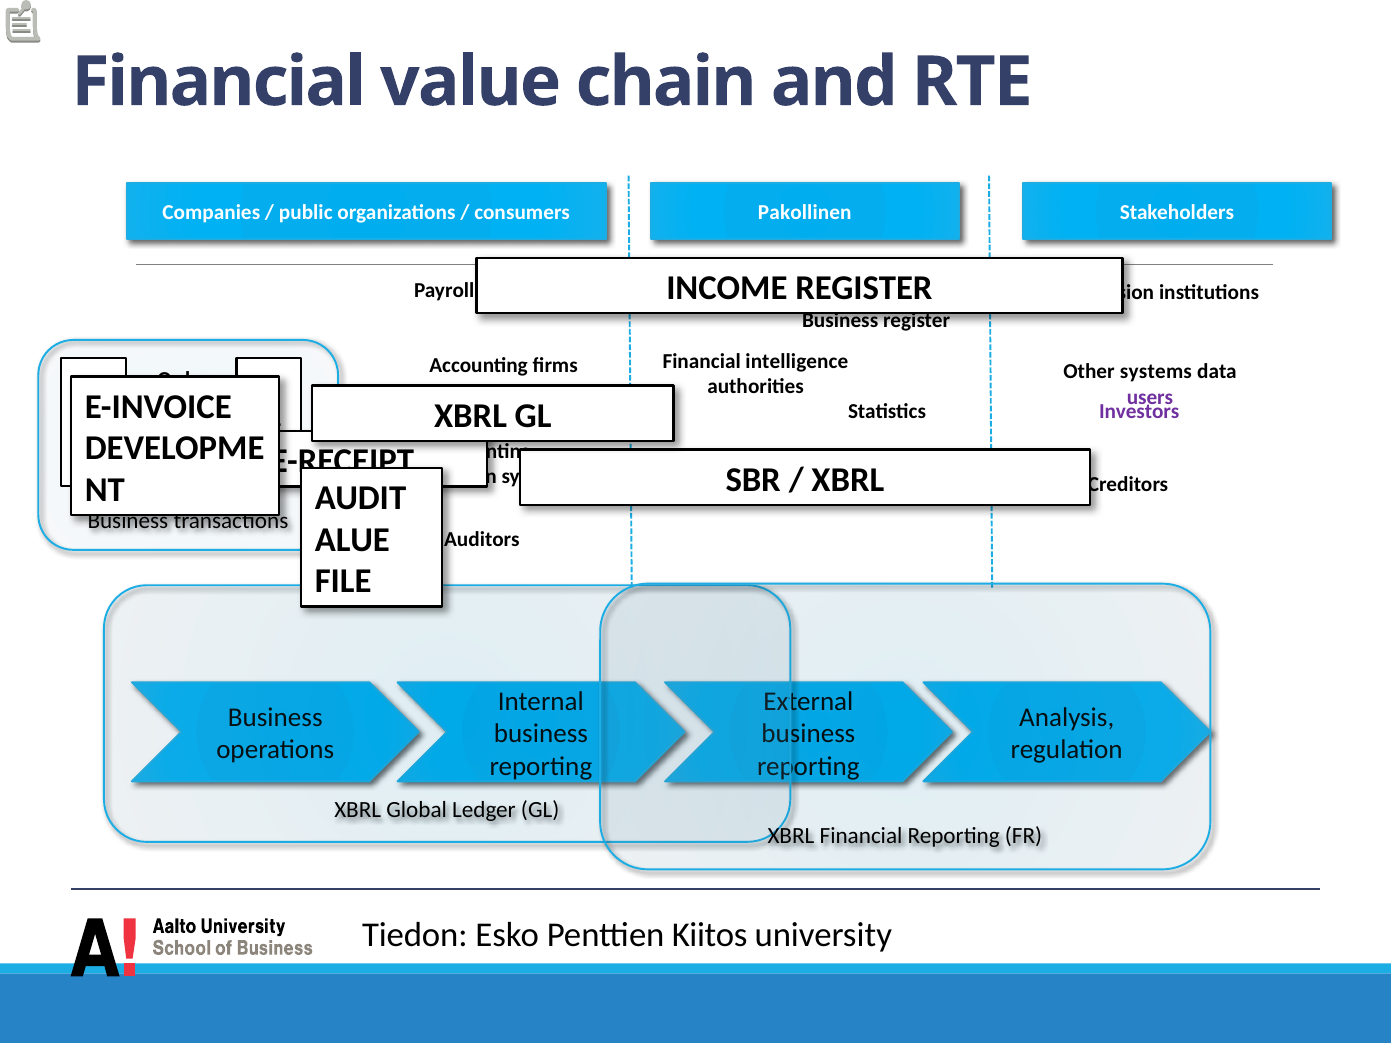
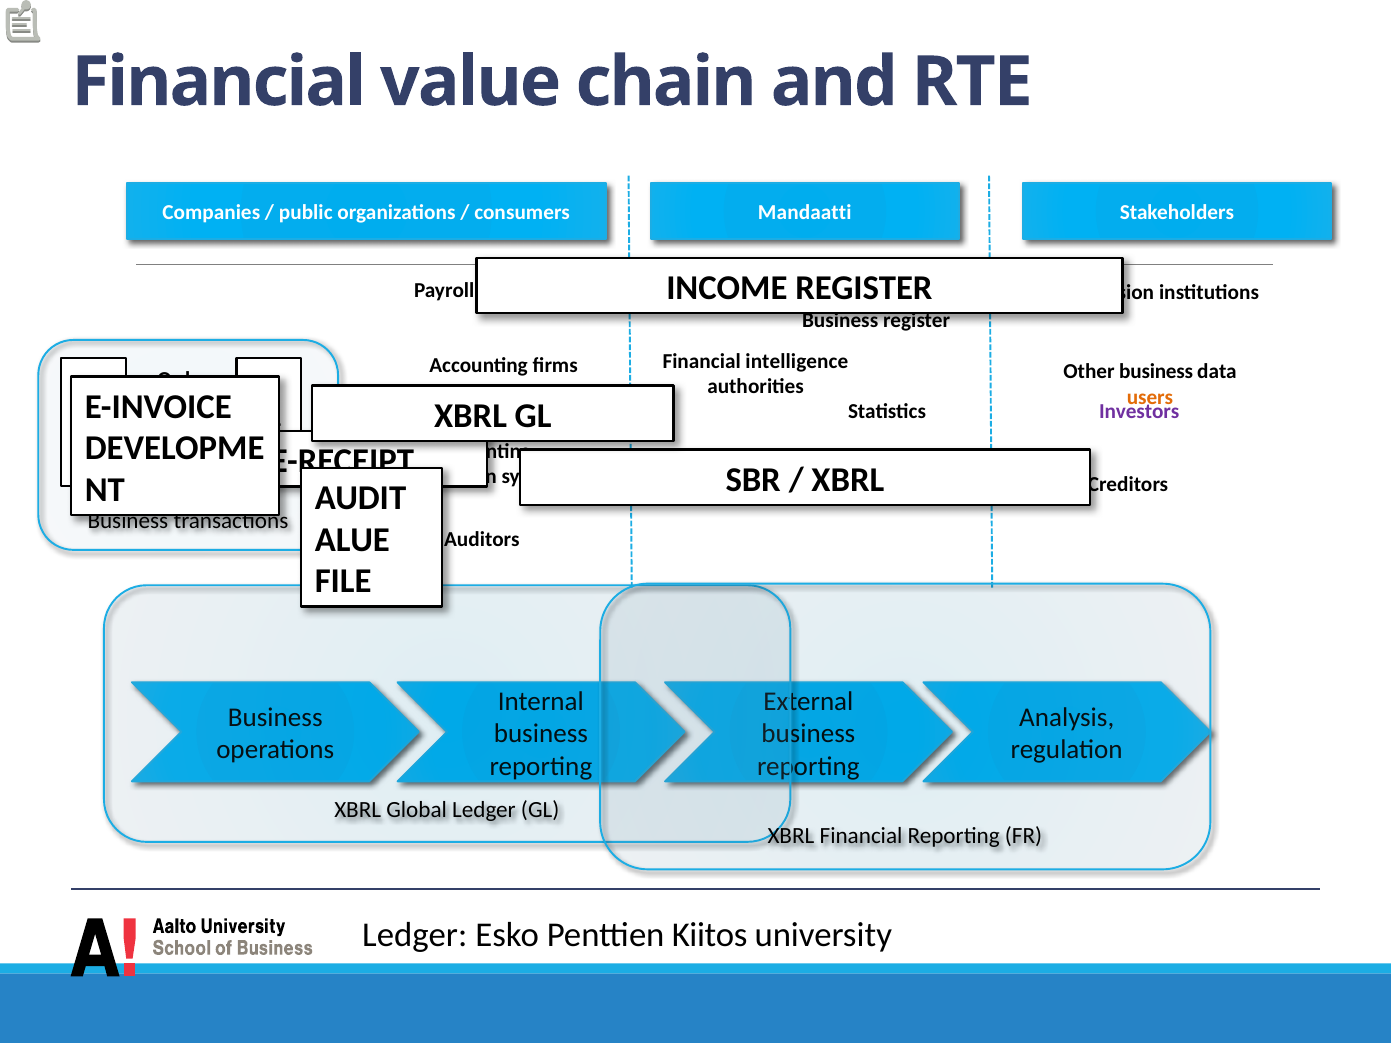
Pakollinen: Pakollinen -> Mandaatti (805, 213)
Other systems: systems -> business (1156, 372)
users colour: purple -> orange (1150, 397)
Tiedon: Tiedon -> Ledger (415, 935)
